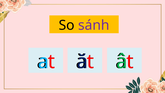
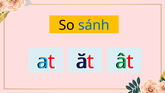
sánh colour: purple -> blue (94, 25)
